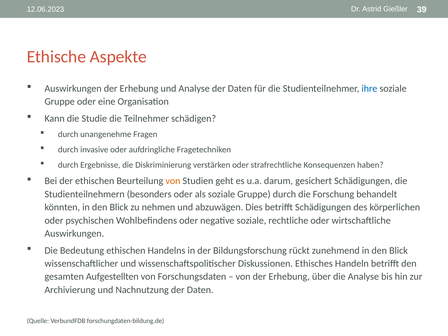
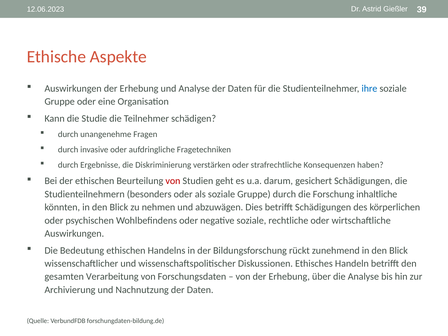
von colour: orange -> red (173, 181)
behandelt: behandelt -> inhaltliche (377, 194)
Aufgestellten: Aufgestellten -> Verarbeitung (112, 277)
